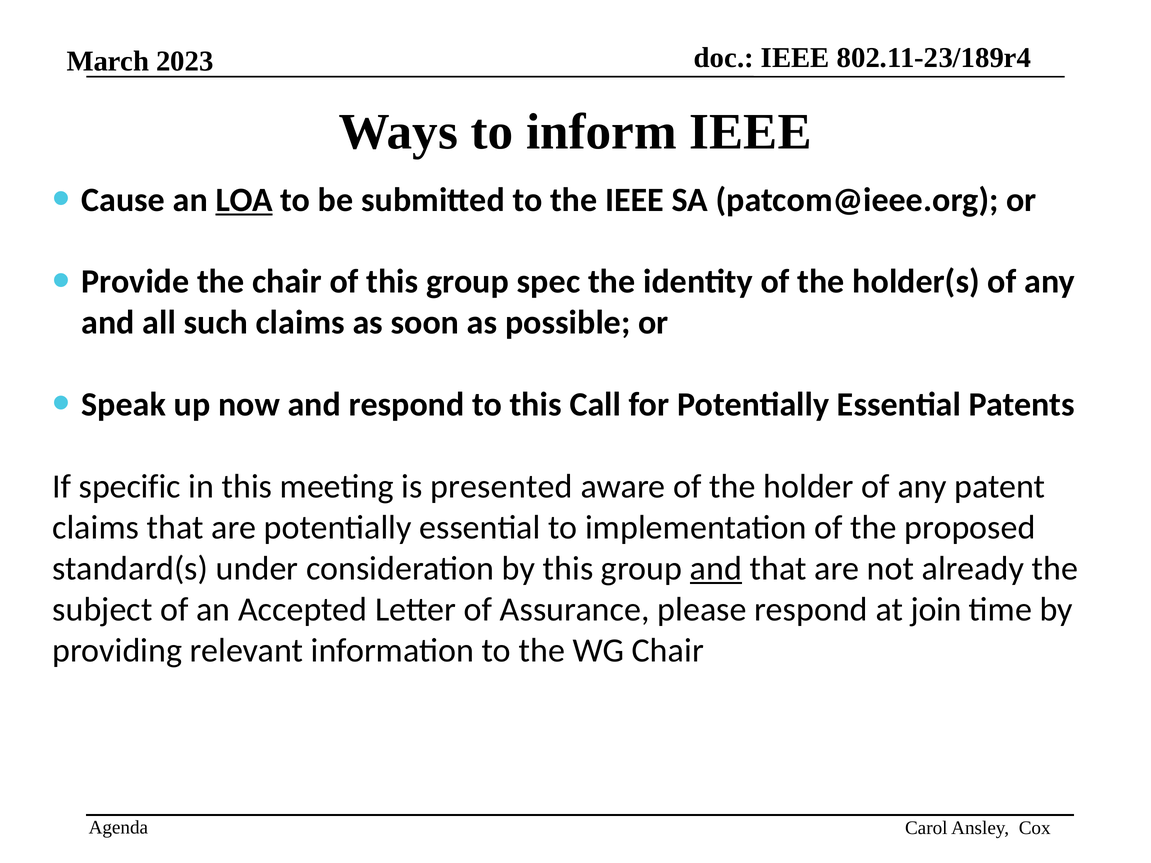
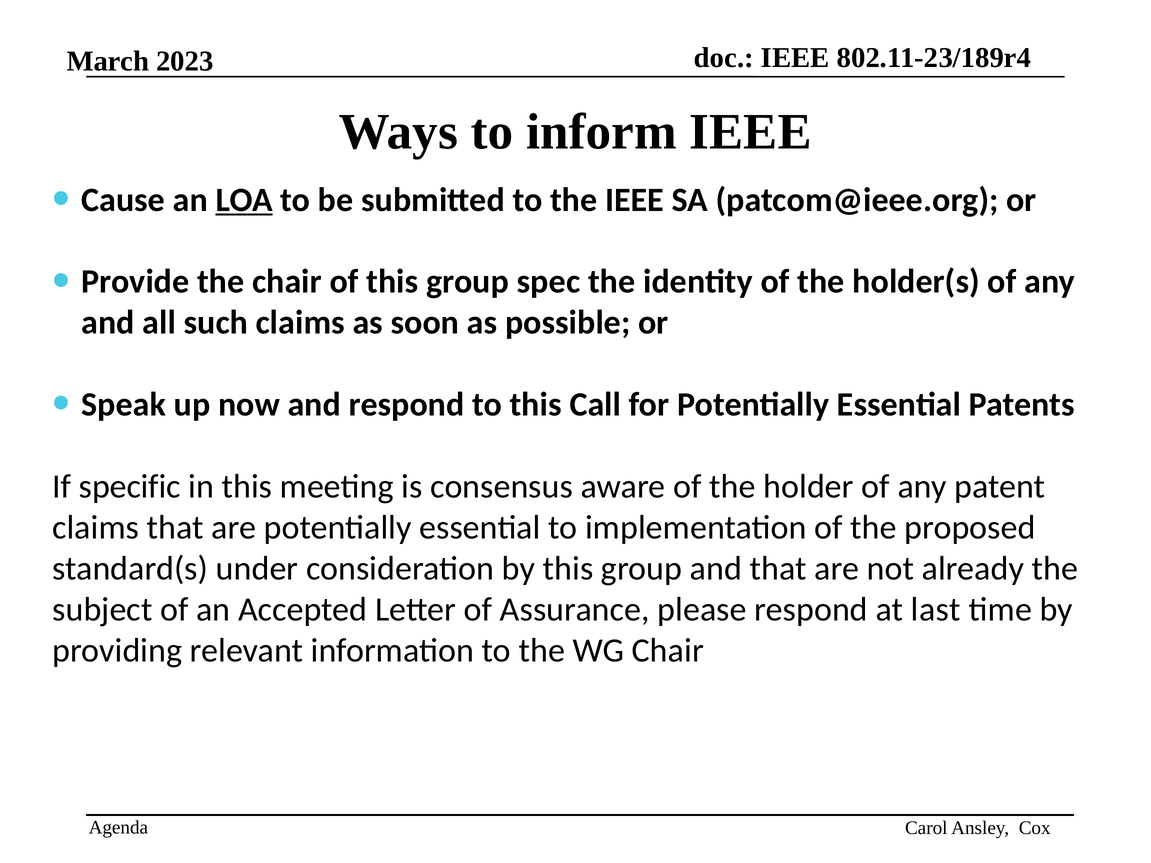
presented: presented -> consensus (502, 487)
and underline: present -> none (716, 569)
join: join -> last (936, 610)
